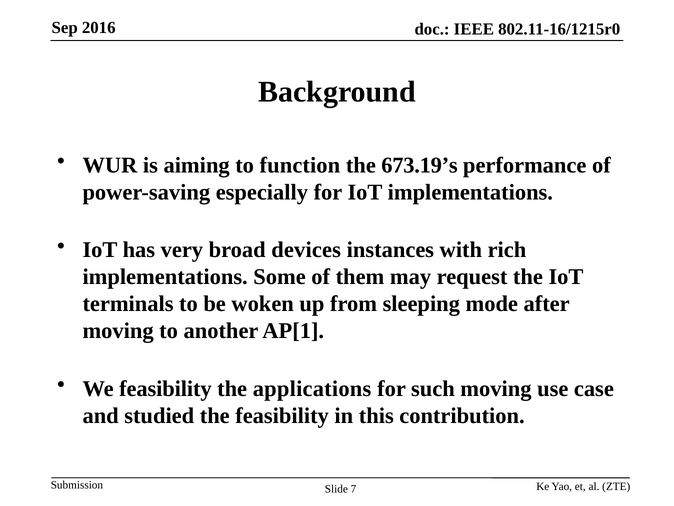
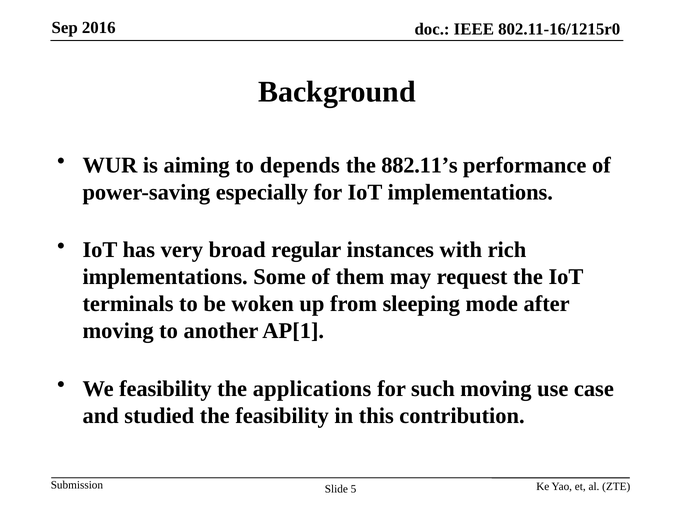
function: function -> depends (300, 165)
673.19’s: 673.19’s -> 882.11’s (420, 165)
devices: devices -> regular (306, 250)
7: 7 -> 5 (354, 488)
